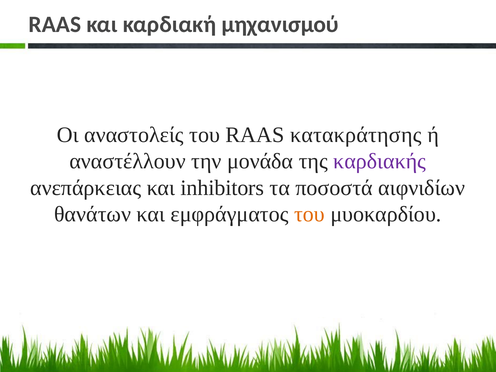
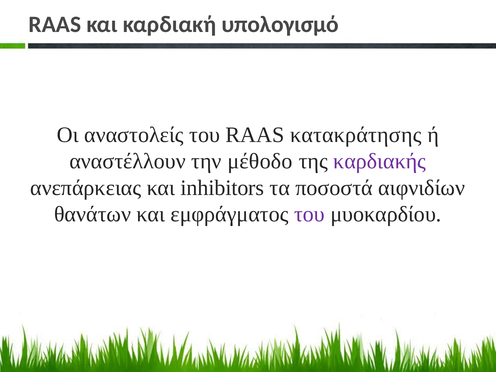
μηχανισμού: μηχανισμού -> υπολογισμό (280, 24)
μονάδα: μονάδα -> μέθοδο (260, 161)
του colour: orange -> purple (309, 214)
